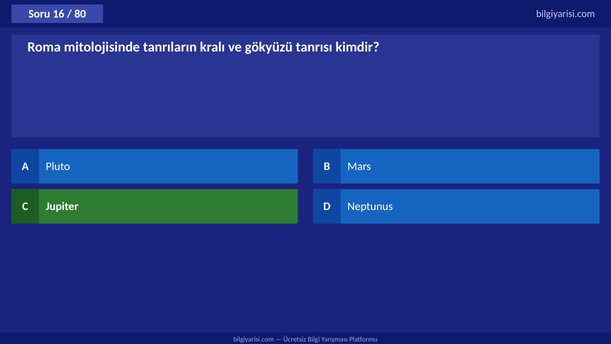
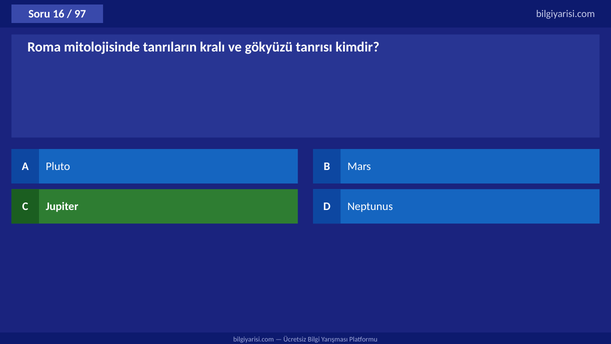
80: 80 -> 97 (80, 14)
